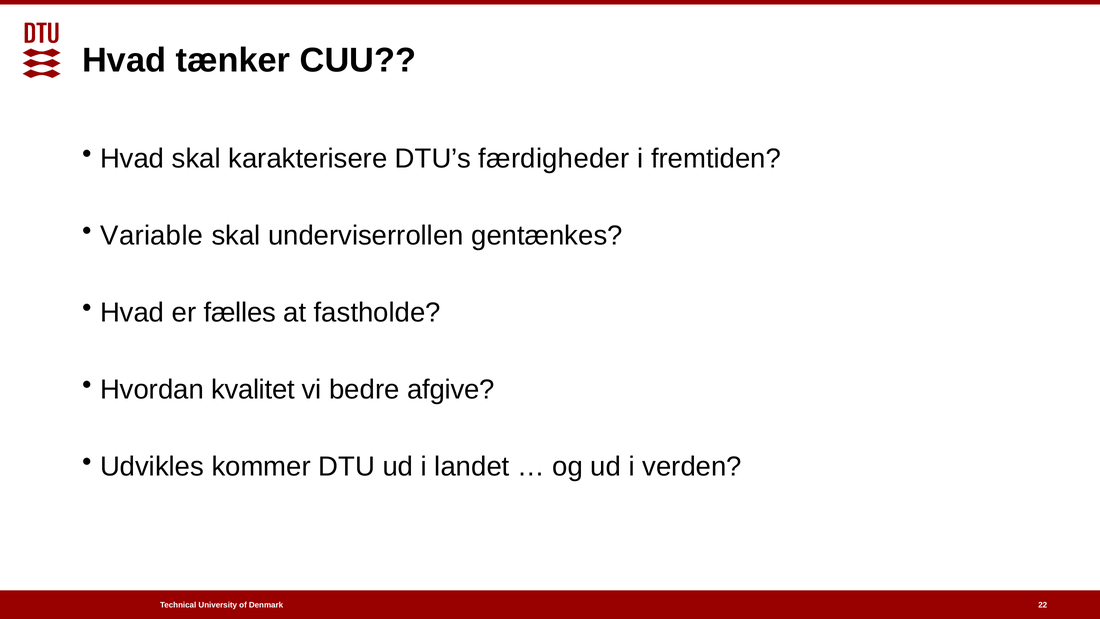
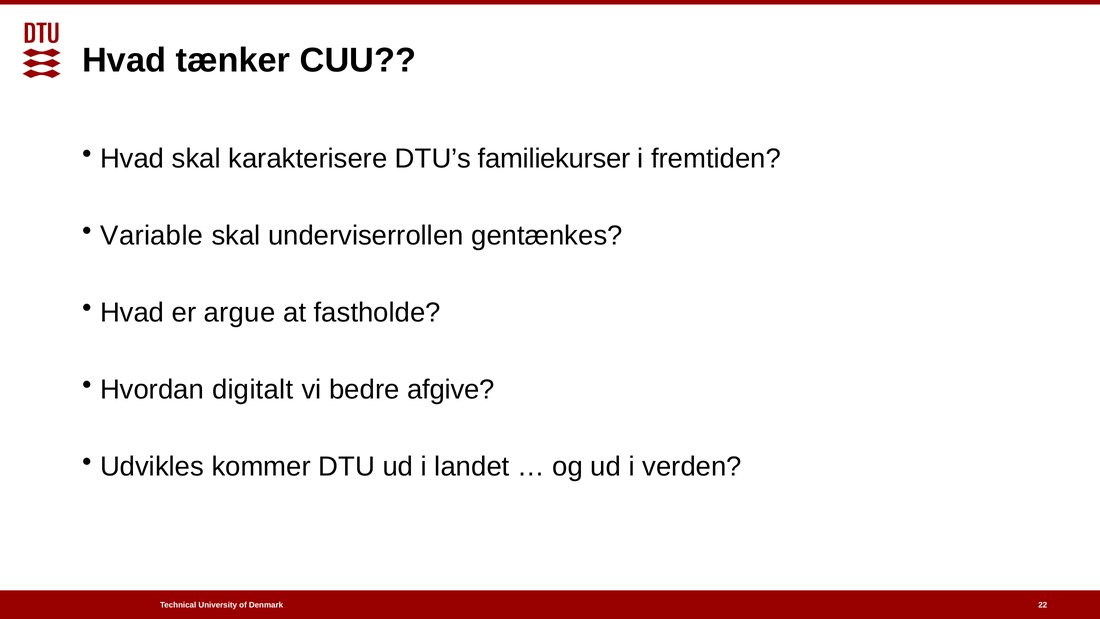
færdigheder: færdigheder -> familiekurser (554, 158)
fælles: fælles -> argue (240, 312)
kvalitet: kvalitet -> digitalt (253, 389)
